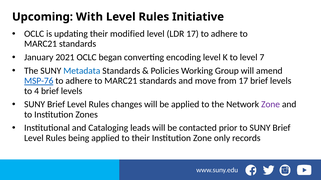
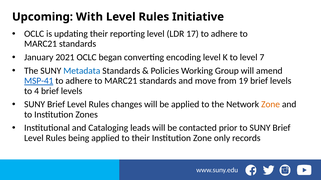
modified: modified -> reporting (127, 34)
MSP-76: MSP-76 -> MSP-41 (39, 81)
from 17: 17 -> 19 (243, 81)
Zone colour: purple -> orange (271, 105)
